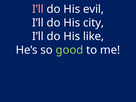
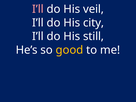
evil: evil -> veil (93, 9)
like: like -> still (94, 36)
good colour: light green -> yellow (69, 50)
